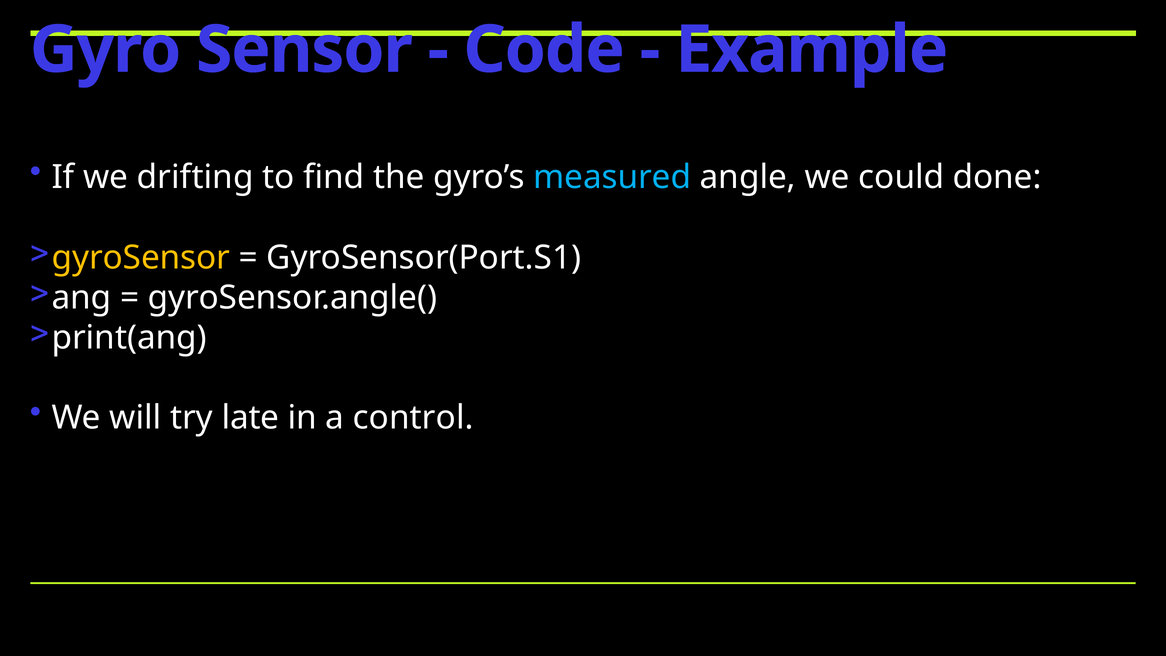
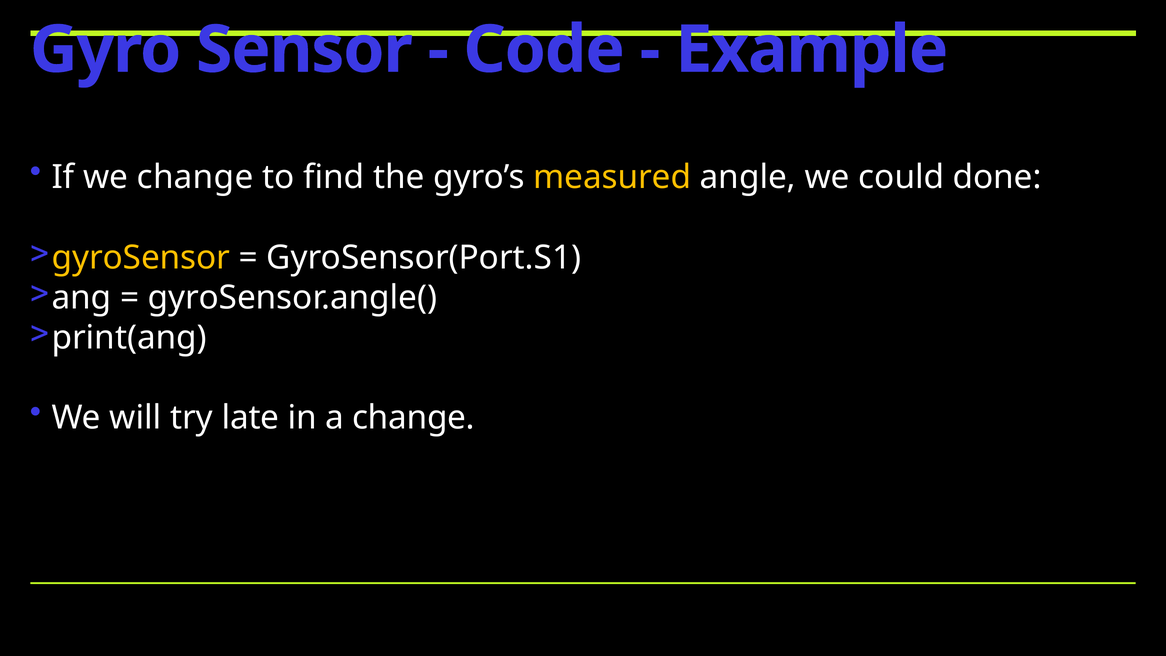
we drifting: drifting -> change (195, 177)
measured colour: light blue -> yellow (612, 177)
a control: control -> change (413, 418)
